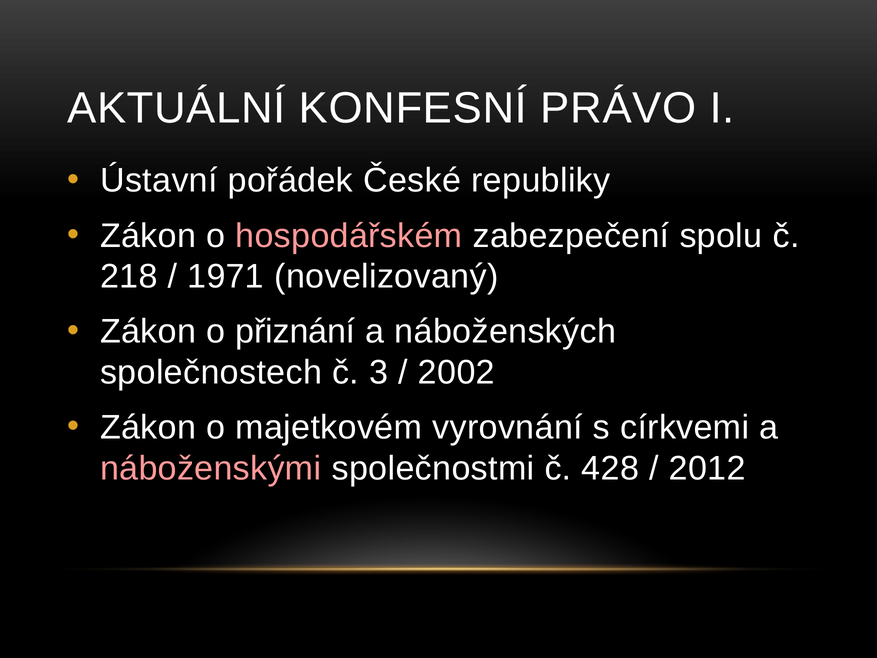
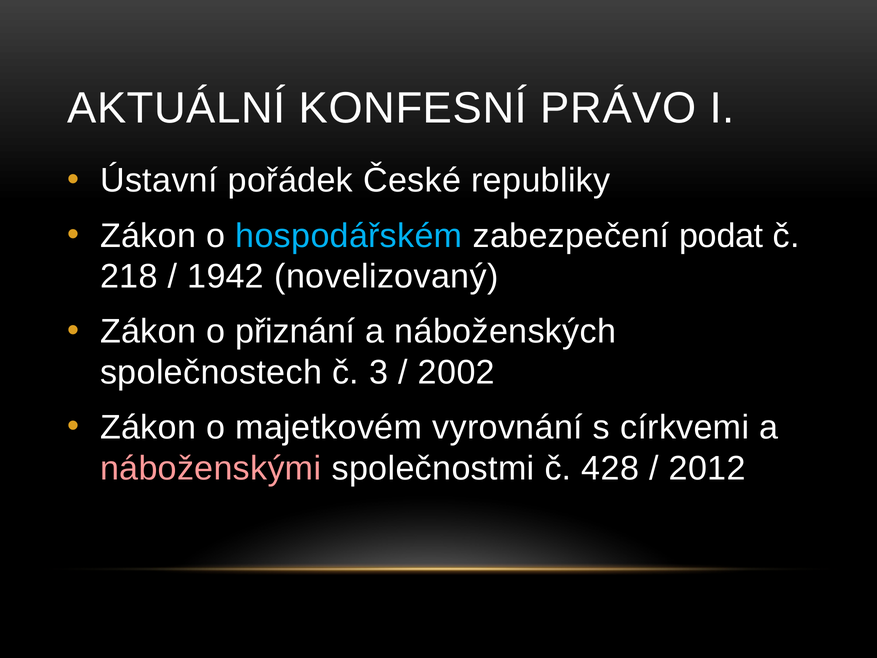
hospodářském colour: pink -> light blue (349, 236)
spolu: spolu -> podat (721, 236)
1971: 1971 -> 1942 (226, 276)
